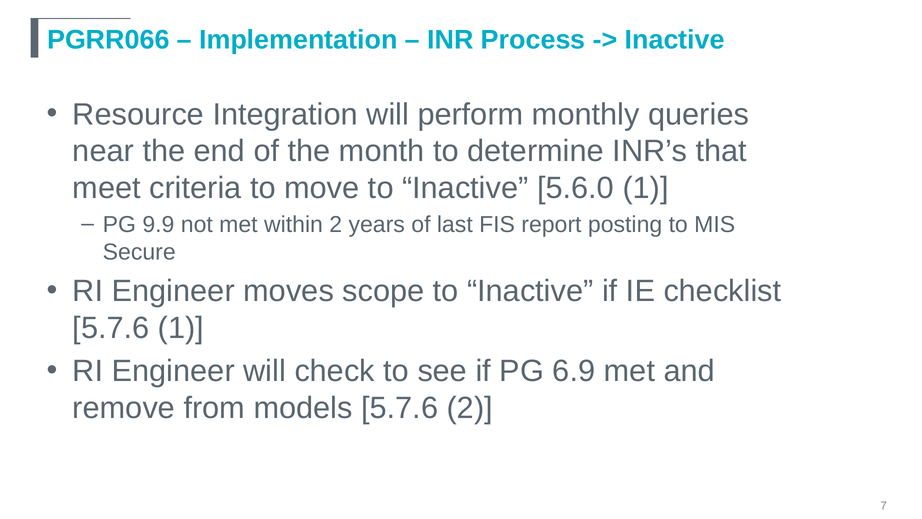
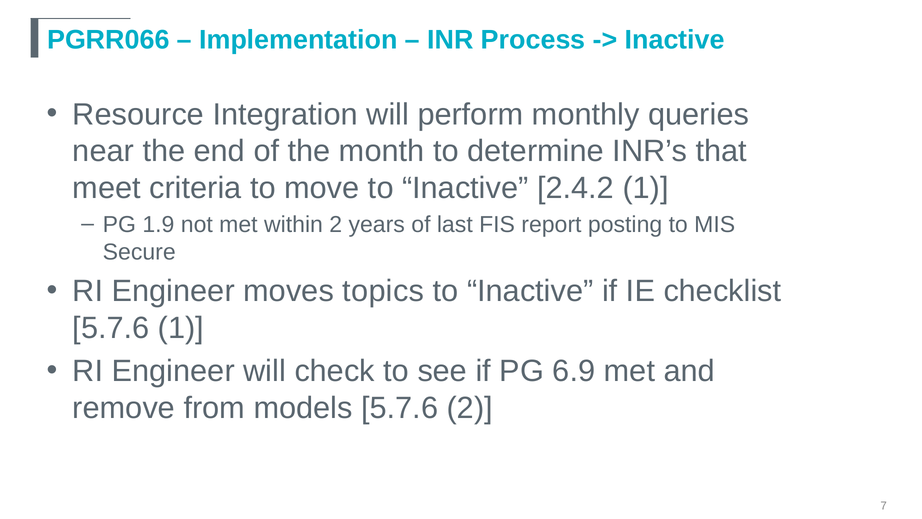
5.6.0: 5.6.0 -> 2.4.2 (576, 188)
9.9: 9.9 -> 1.9 (158, 224)
scope: scope -> topics (383, 291)
